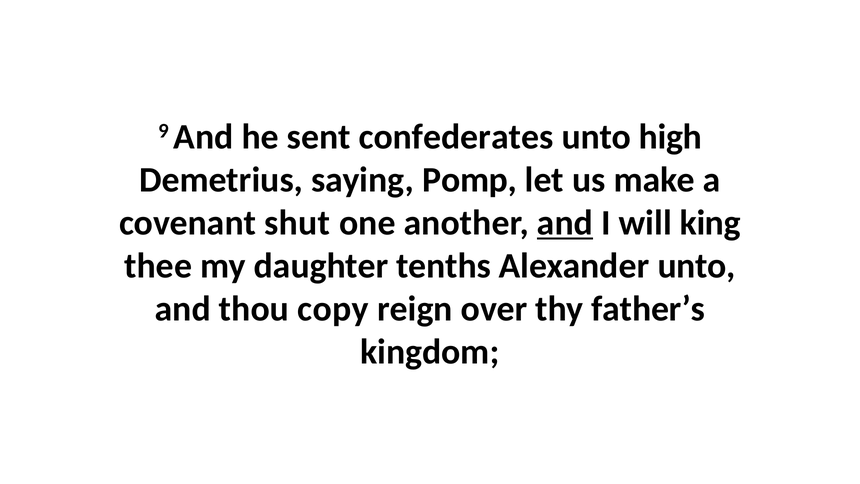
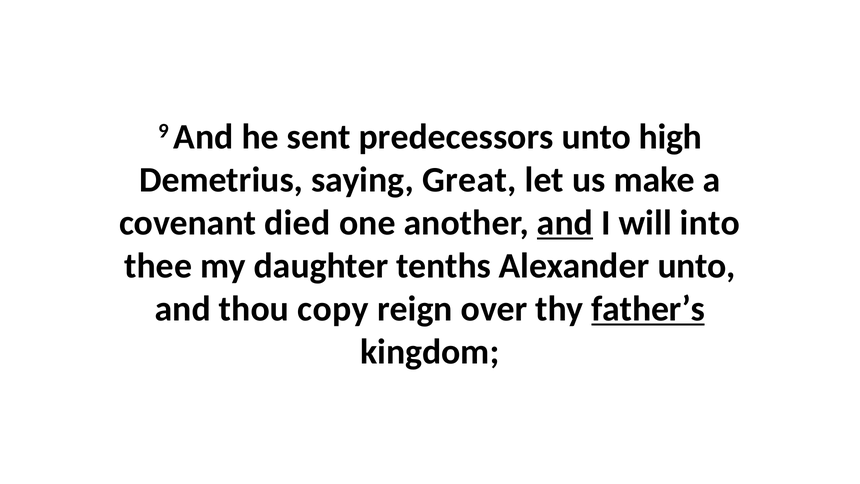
confederates: confederates -> predecessors (456, 137)
Pomp: Pomp -> Great (469, 180)
shut: shut -> died (297, 223)
king: king -> into (710, 223)
father’s underline: none -> present (648, 309)
